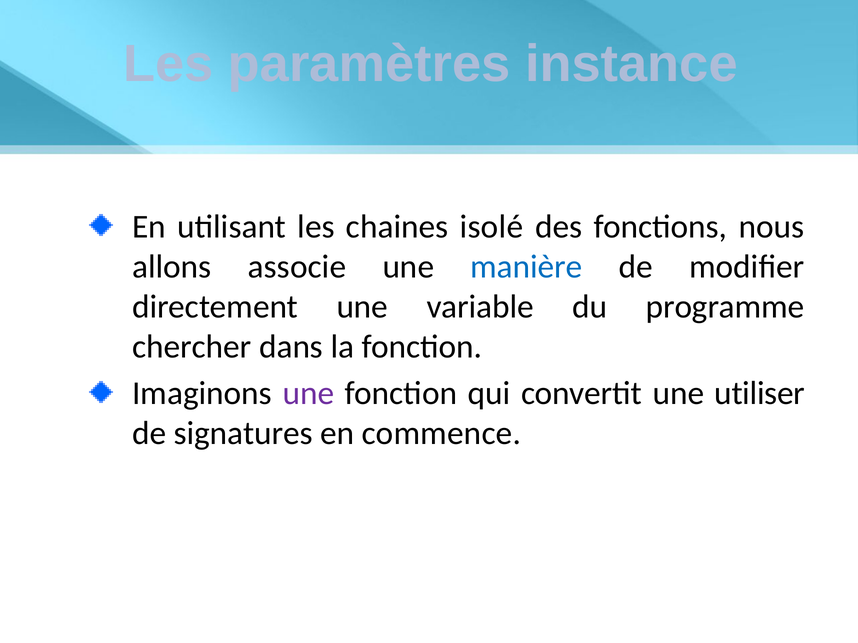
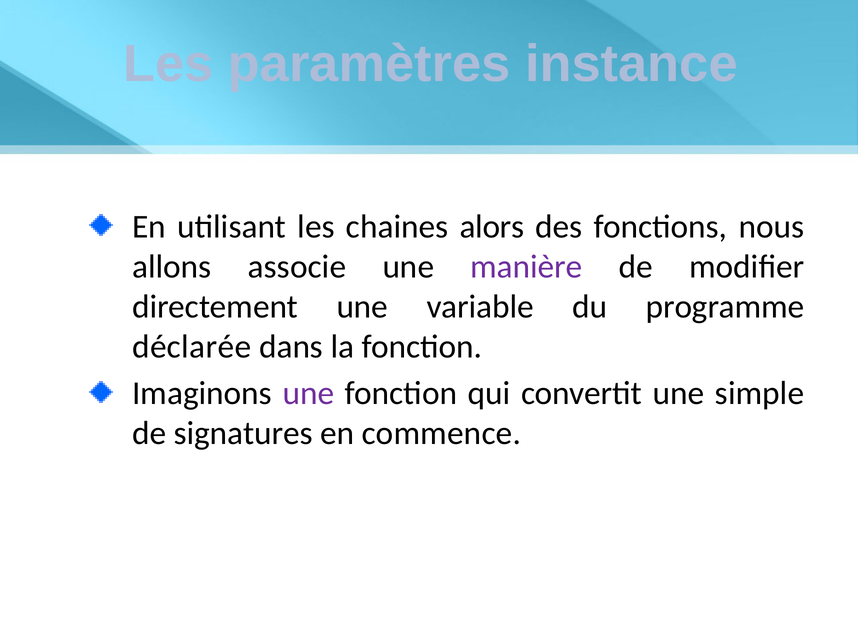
isolé: isolé -> alors (492, 227)
manière colour: blue -> purple (526, 267)
chercher: chercher -> déclarée (192, 347)
utiliser: utiliser -> simple (760, 394)
